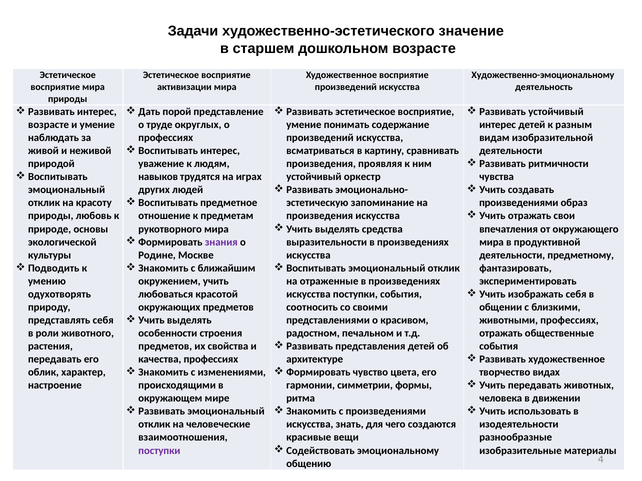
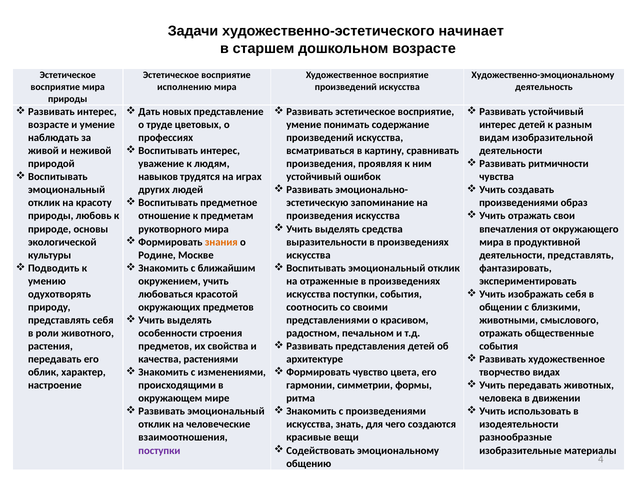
значение: значение -> начинает (471, 31)
активизации: активизации -> исполнению (184, 87)
порой: порой -> новых (177, 112)
округлых: округлых -> цветовых (198, 125)
оркестр: оркестр -> ошибок (362, 177)
знания colour: purple -> orange (221, 242)
деятельности предметному: предметному -> представлять (581, 255)
животными профессиях: профессиях -> смыслового (570, 321)
качества профессиях: профессиях -> растениями (211, 360)
